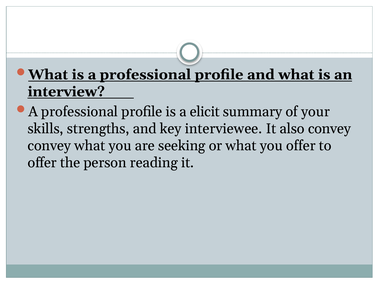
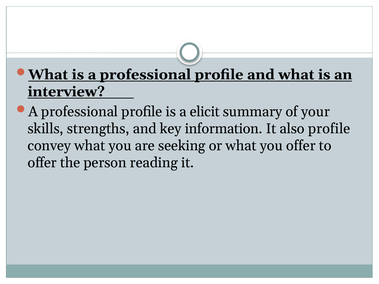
interviewee: interviewee -> information (224, 129)
also convey: convey -> profile (329, 129)
